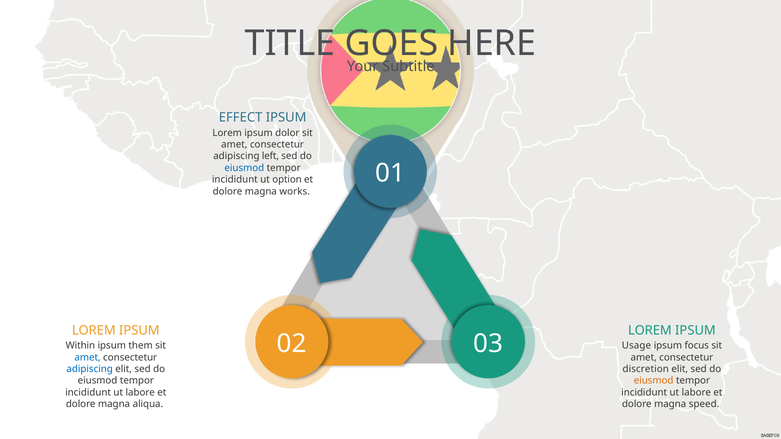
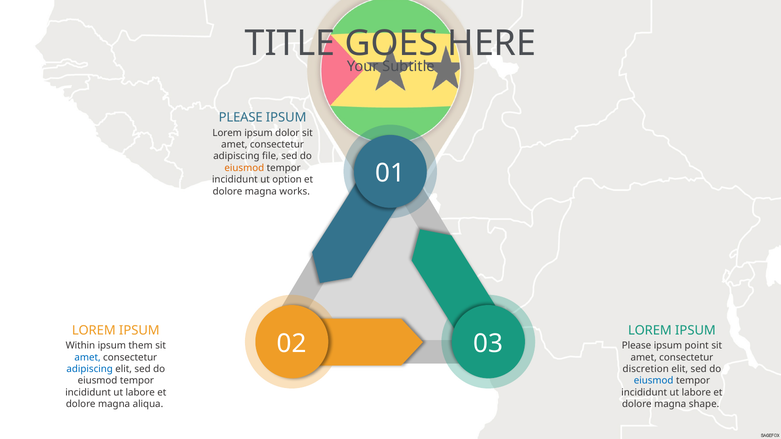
EFFECT: EFFECT -> PLEASE (241, 117)
left: left -> file (270, 156)
eiusmod colour: blue -> orange (244, 168)
Usage: Usage -> Please (636, 346)
focus: focus -> point (697, 346)
eiusmod colour: orange -> blue (654, 381)
speed: speed -> shape (704, 404)
